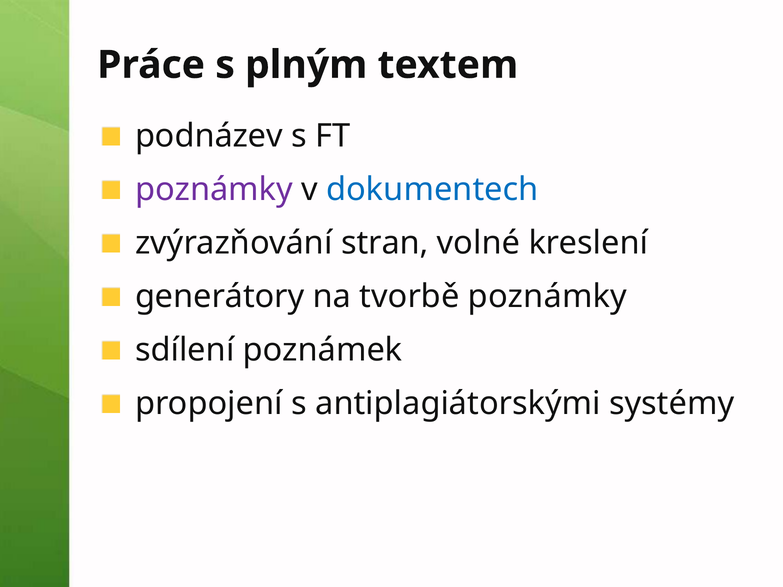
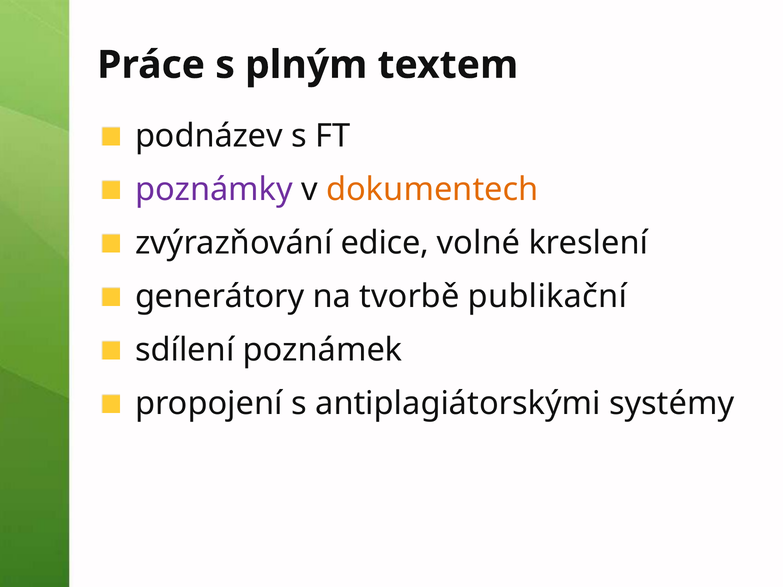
dokumentech colour: blue -> orange (432, 190)
stran: stran -> edice (385, 243)
tvorbě poznámky: poznámky -> publikační (547, 297)
